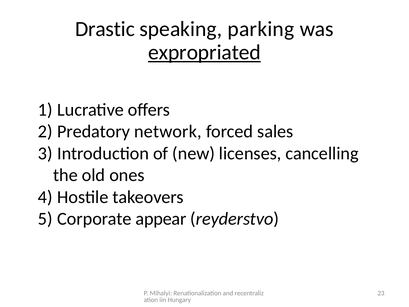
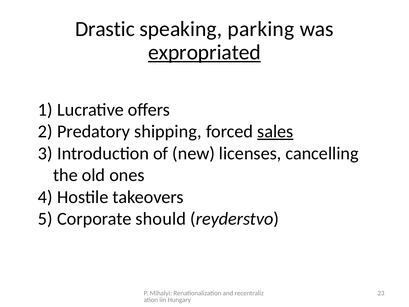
network: network -> shipping (168, 131)
sales underline: none -> present (275, 131)
appear: appear -> should (161, 219)
